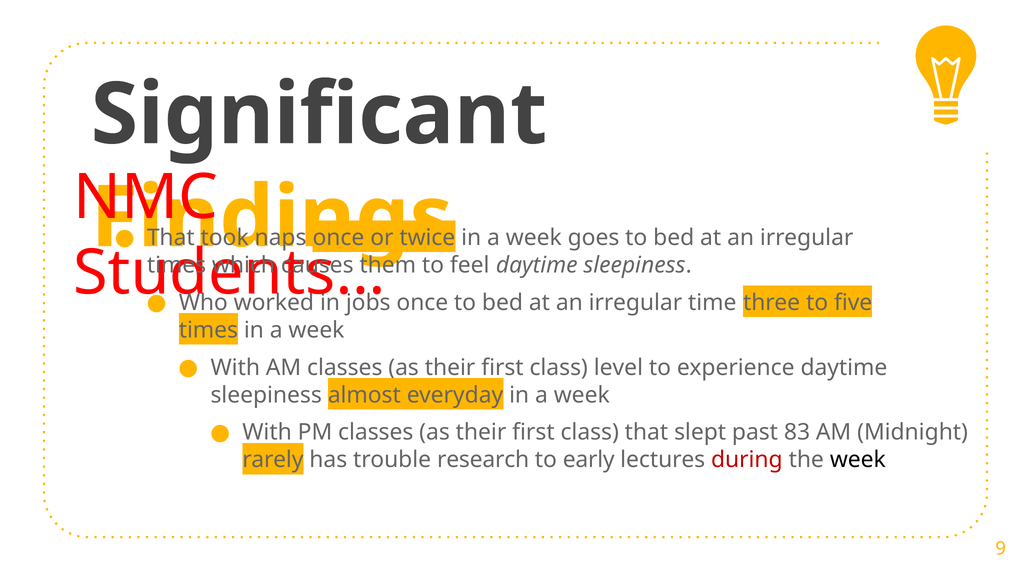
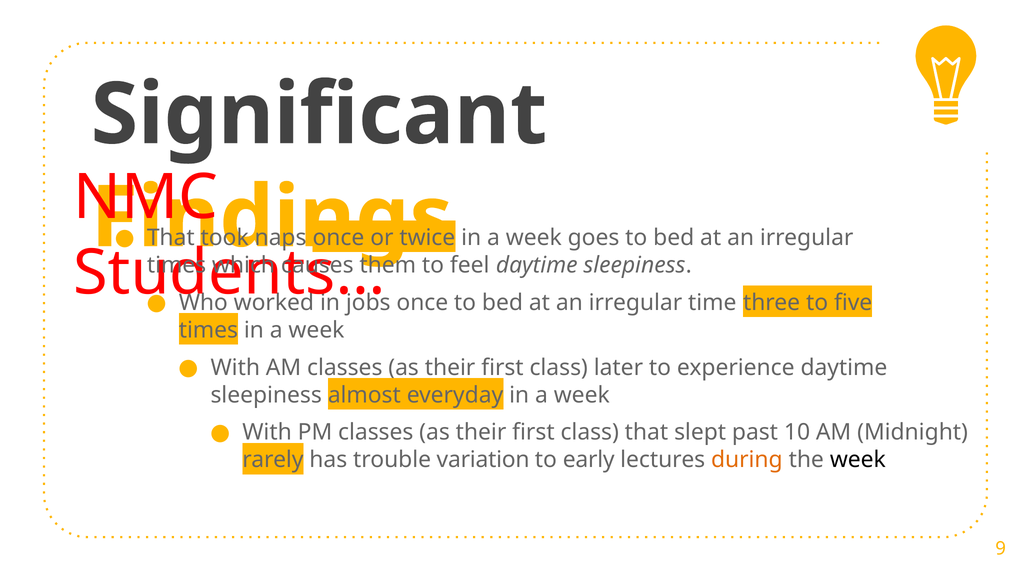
level: level -> later (618, 367)
83: 83 -> 10 (797, 432)
research: research -> variation (483, 460)
during colour: red -> orange (747, 460)
